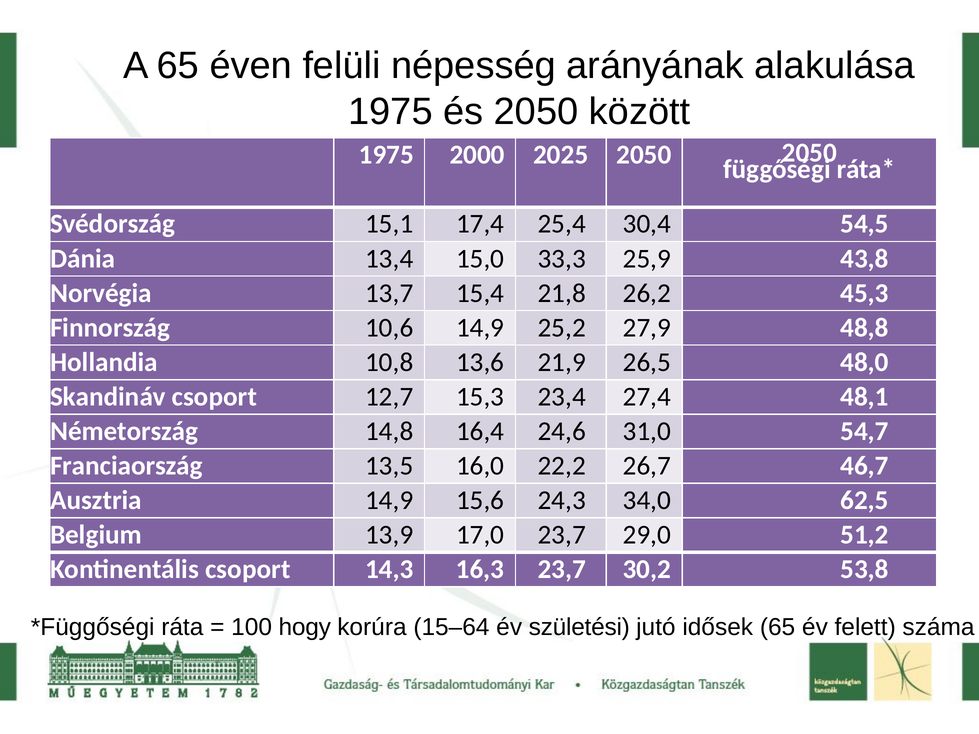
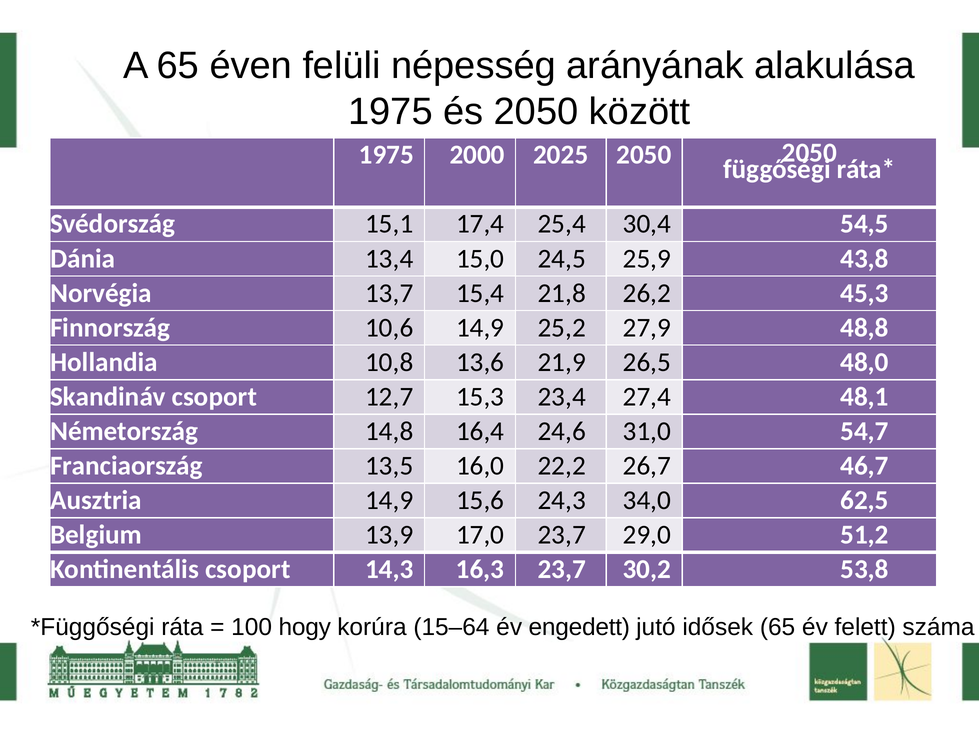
33,3: 33,3 -> 24,5 (562, 259)
születési: születési -> engedett (579, 627)
